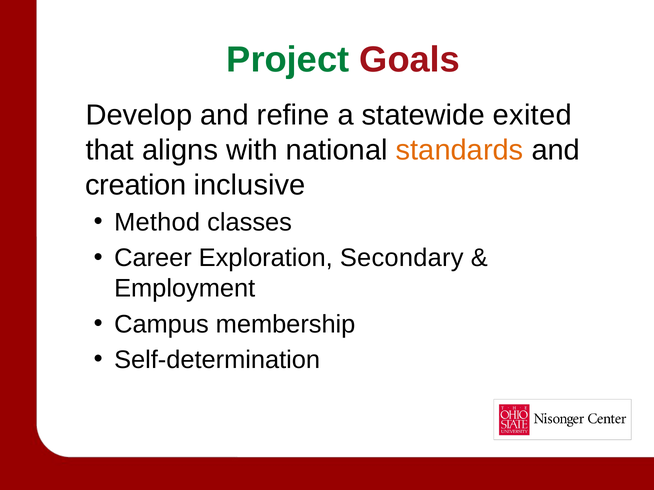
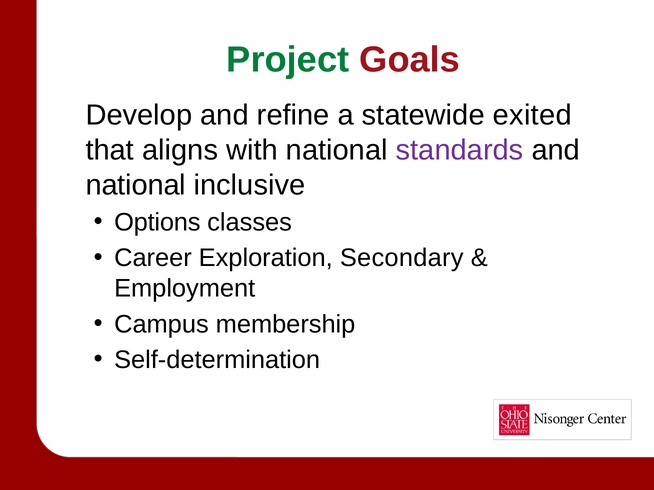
standards colour: orange -> purple (460, 150)
creation: creation -> national (136, 185)
Method: Method -> Options (157, 223)
